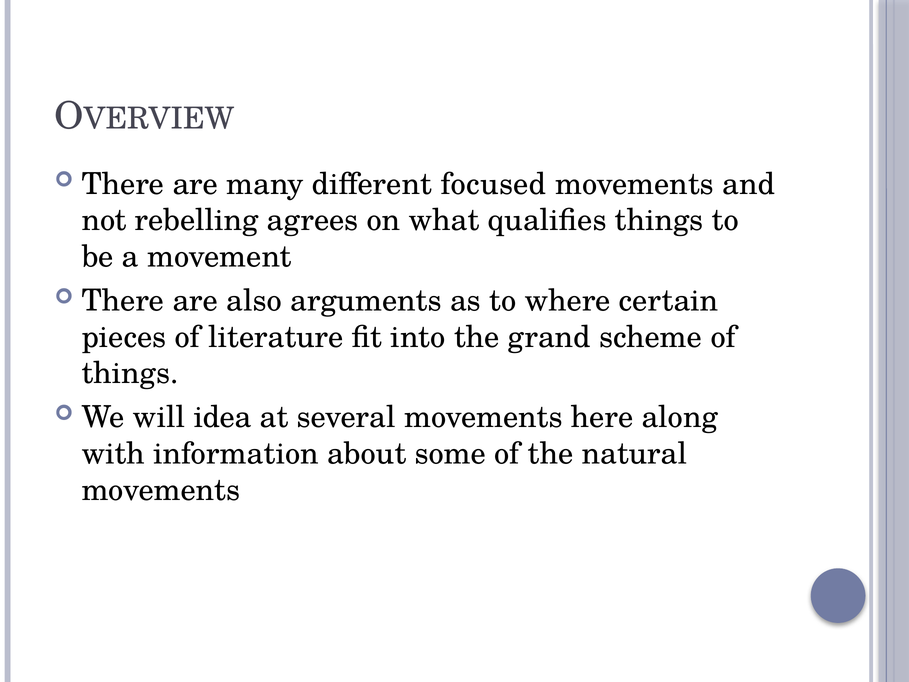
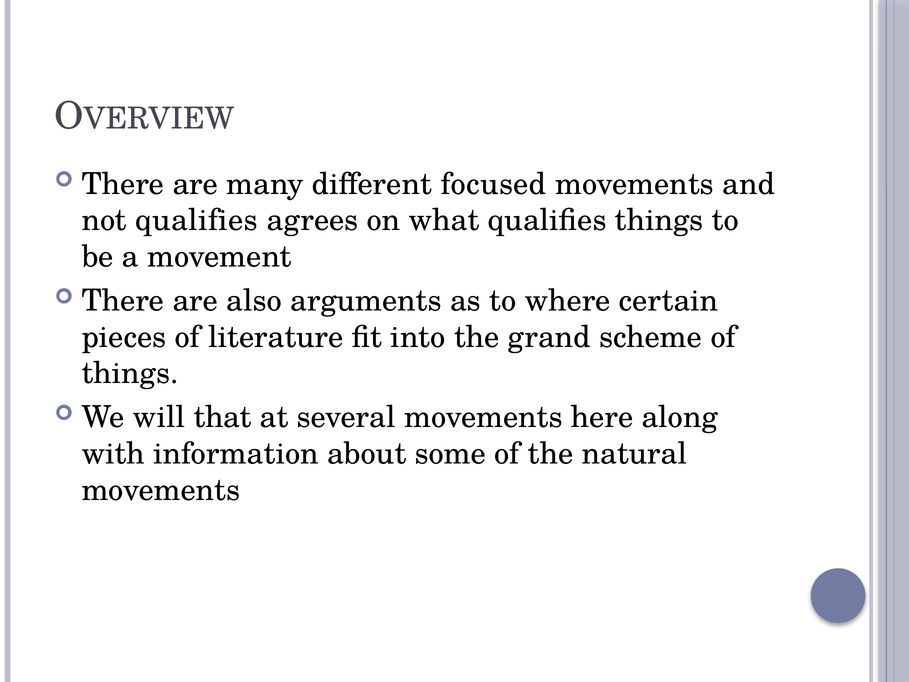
not rebelling: rebelling -> qualifies (196, 220)
idea: idea -> that (223, 417)
